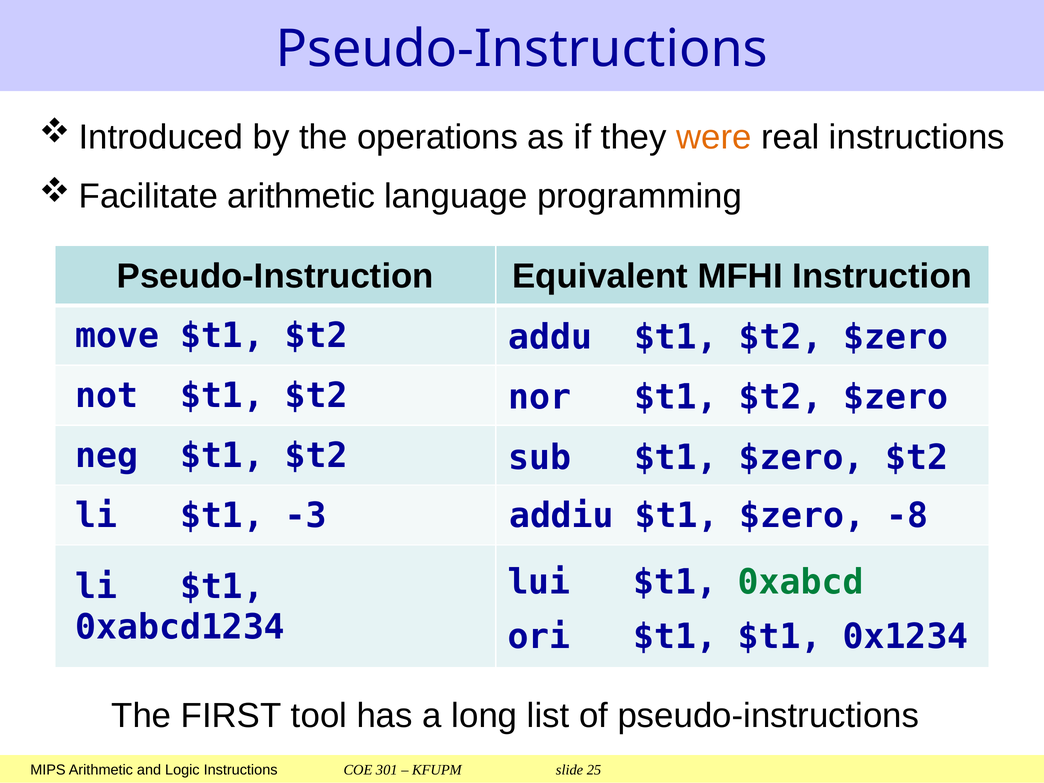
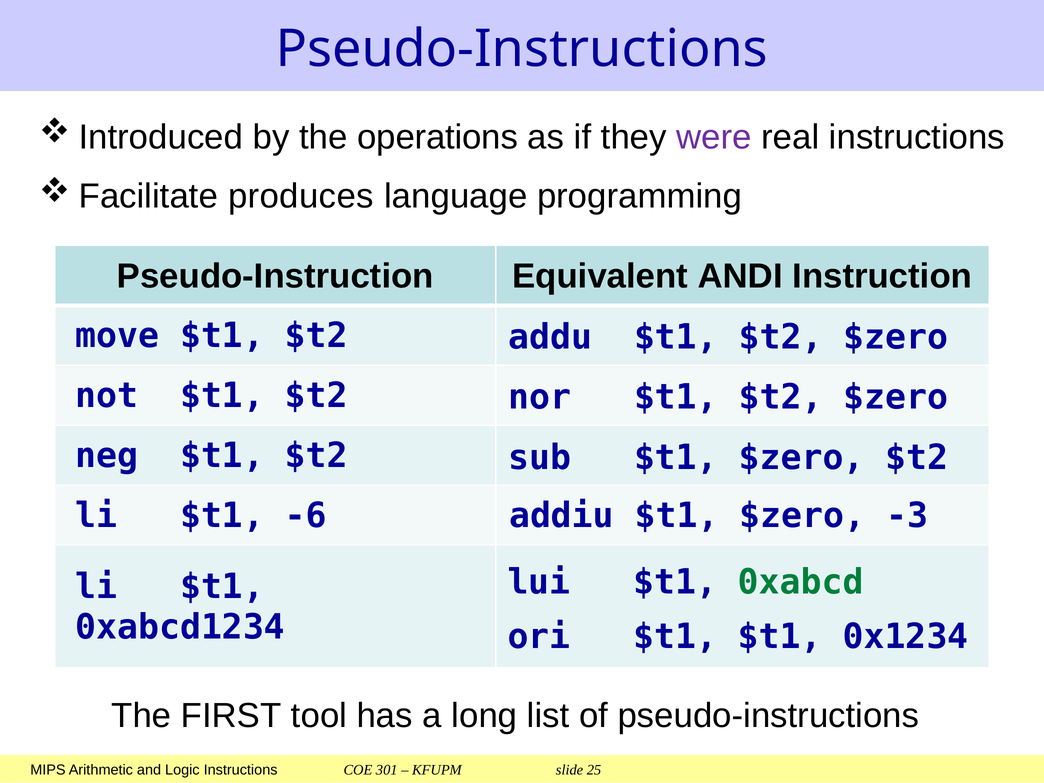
were colour: orange -> purple (714, 137)
arithmetic: arithmetic -> produces (301, 196)
MFHI: MFHI -> ANDI (740, 276)
-3: -3 -> -6 (306, 516)
-8: -8 -> -3 (907, 516)
